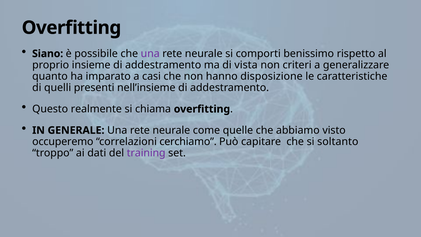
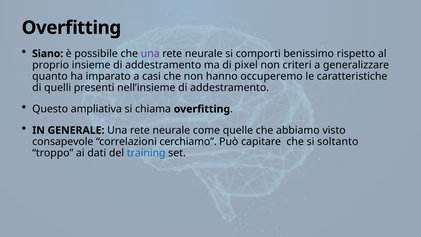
vista: vista -> pixel (246, 65)
disposizione: disposizione -> occuperemo (272, 76)
realmente: realmente -> ampliativa (96, 109)
occuperemo: occuperemo -> consapevole (63, 142)
training colour: purple -> blue (146, 153)
